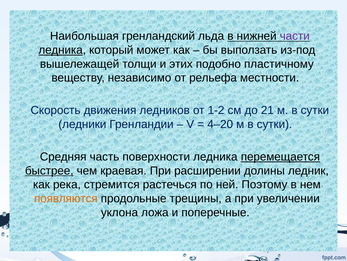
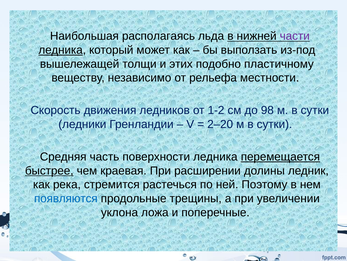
гренландский: гренландский -> располагаясь (159, 36)
21: 21 -> 98 (267, 110)
4–20: 4–20 -> 2–20 (220, 124)
появляются colour: orange -> blue (66, 198)
